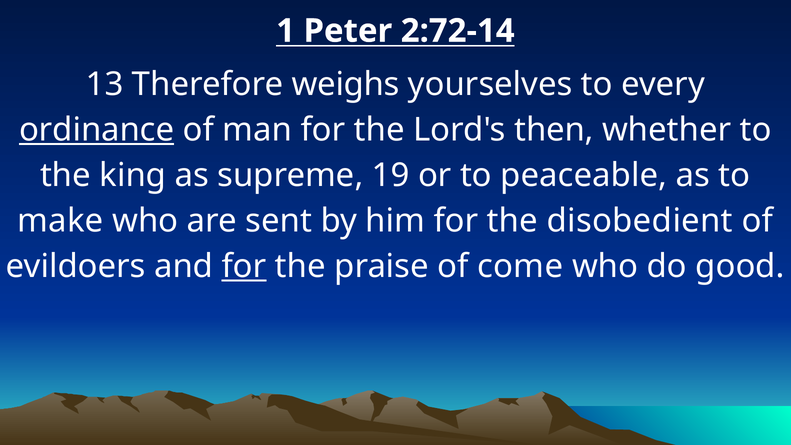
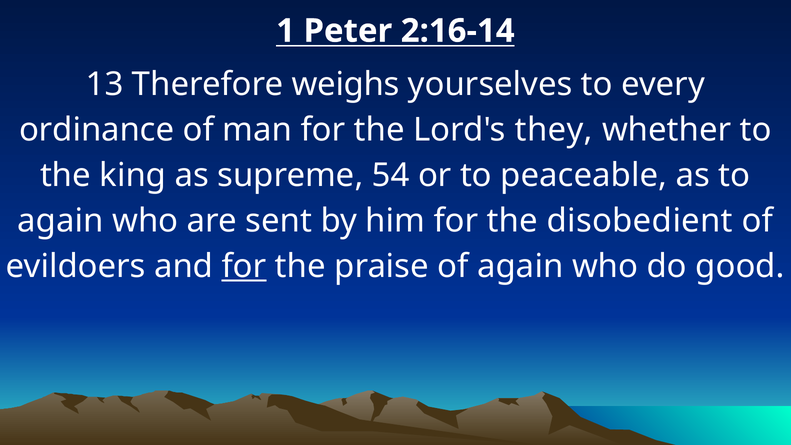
2:72-14: 2:72-14 -> 2:16-14 (458, 31)
ordinance underline: present -> none (97, 130)
then: then -> they (554, 130)
19: 19 -> 54 (391, 175)
make: make -> again (61, 221)
of come: come -> again (520, 266)
